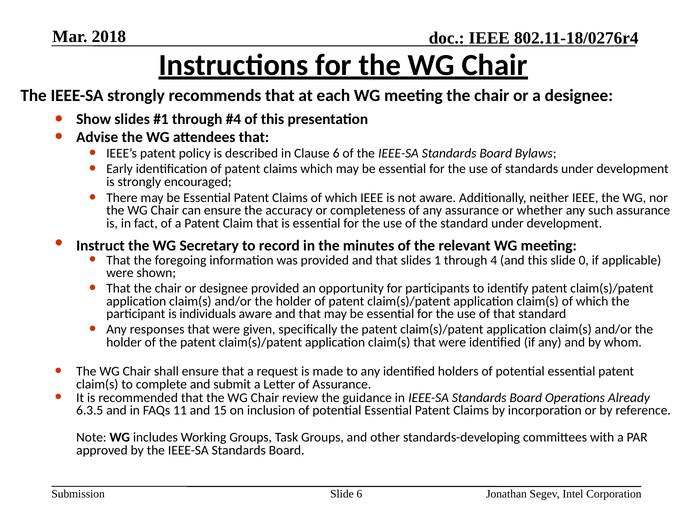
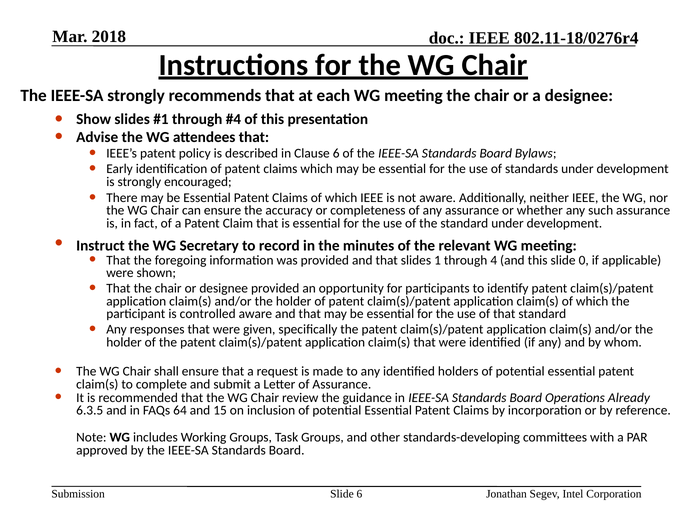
individuals: individuals -> controlled (208, 314)
11: 11 -> 64 (180, 411)
